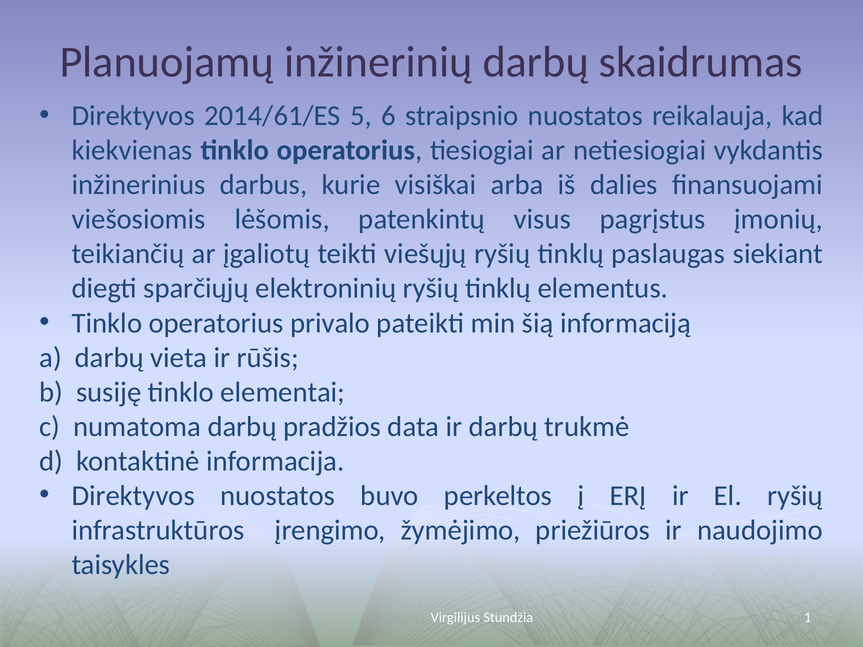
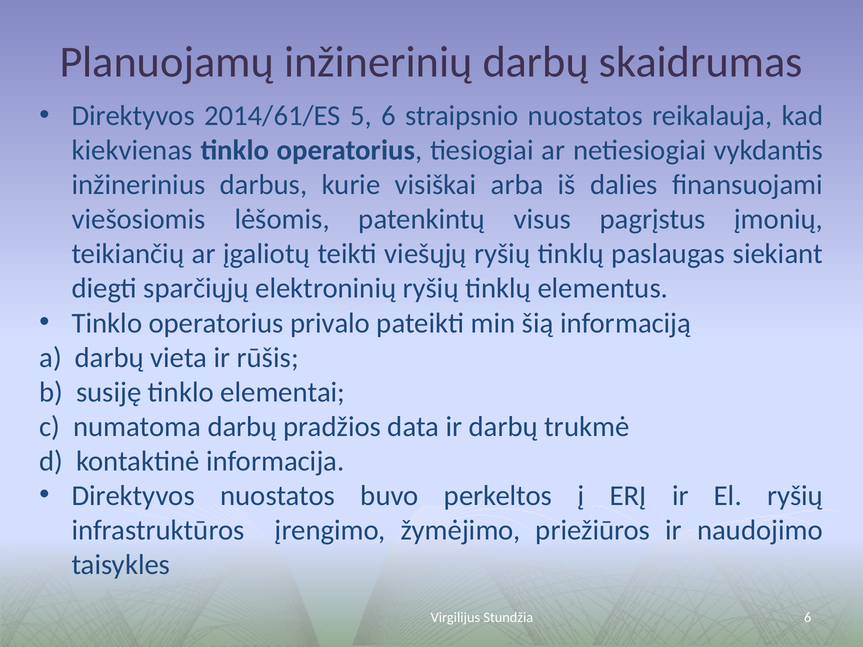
Stundžia 1: 1 -> 6 (808, 618)
